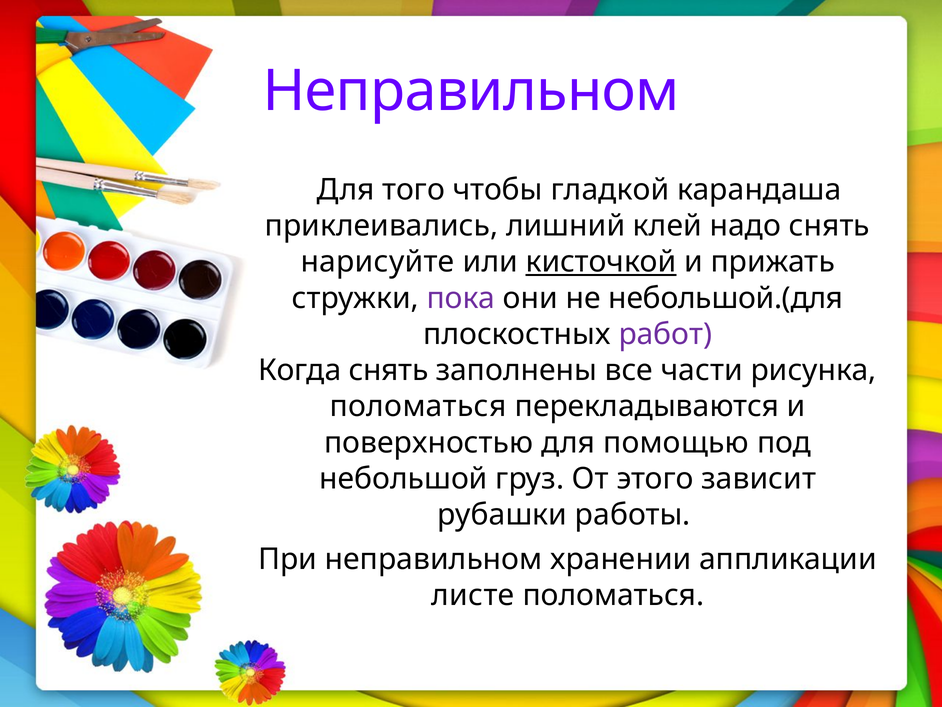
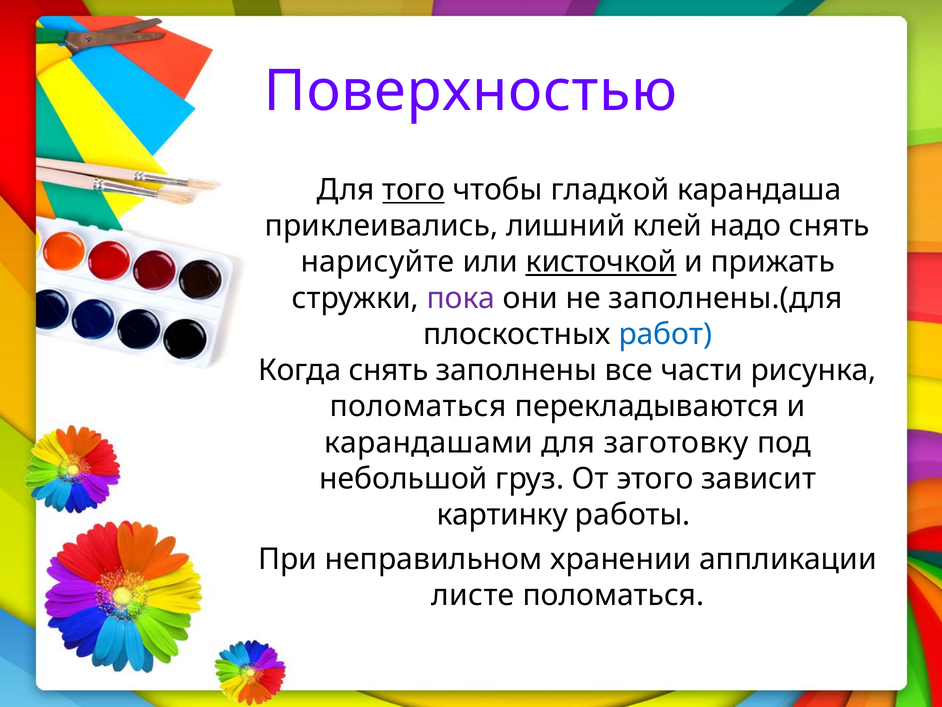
Неправильном: Неправильном -> Поверхностью (471, 91)
того underline: none -> present (414, 190)
небольшой.(для: небольшой.(для -> заполнены.(для (726, 298)
работ colour: purple -> blue (665, 334)
поверхностью: поверхностью -> карандашами (429, 442)
помощью: помощью -> заготовку (676, 442)
рубашки: рубашки -> картинку (502, 514)
